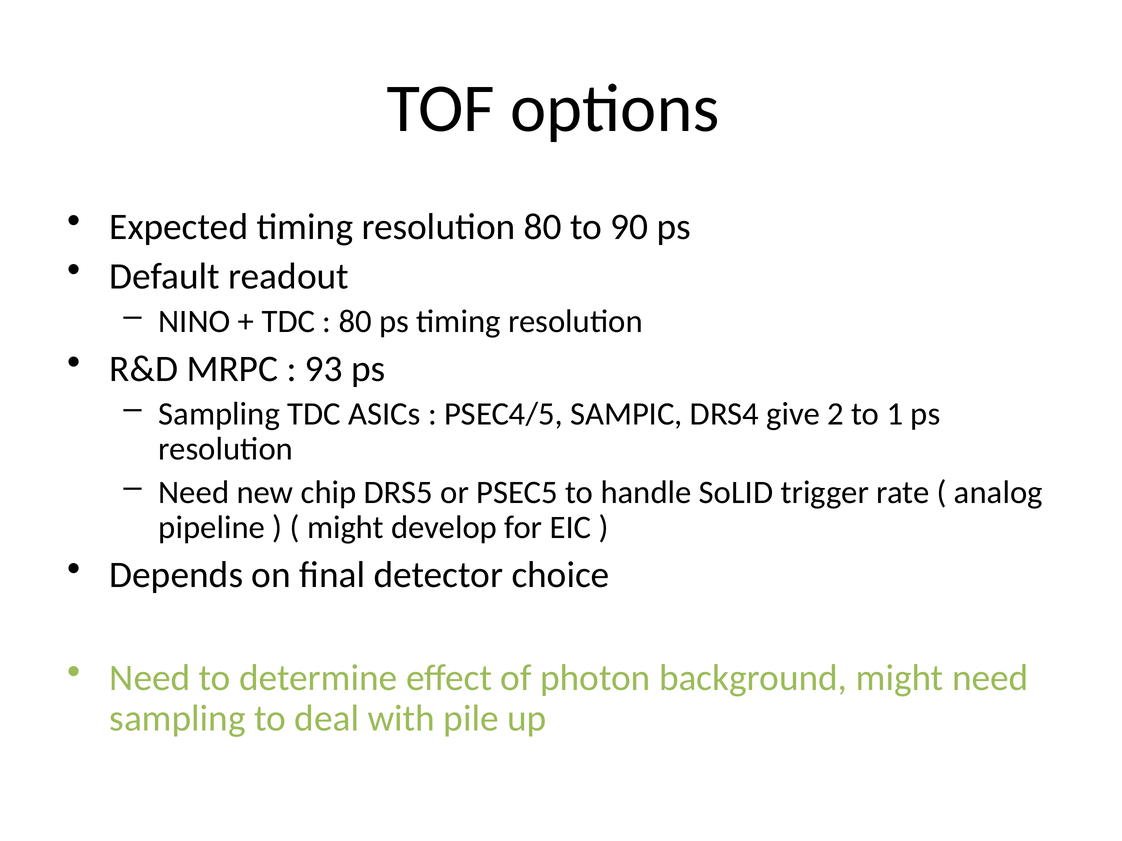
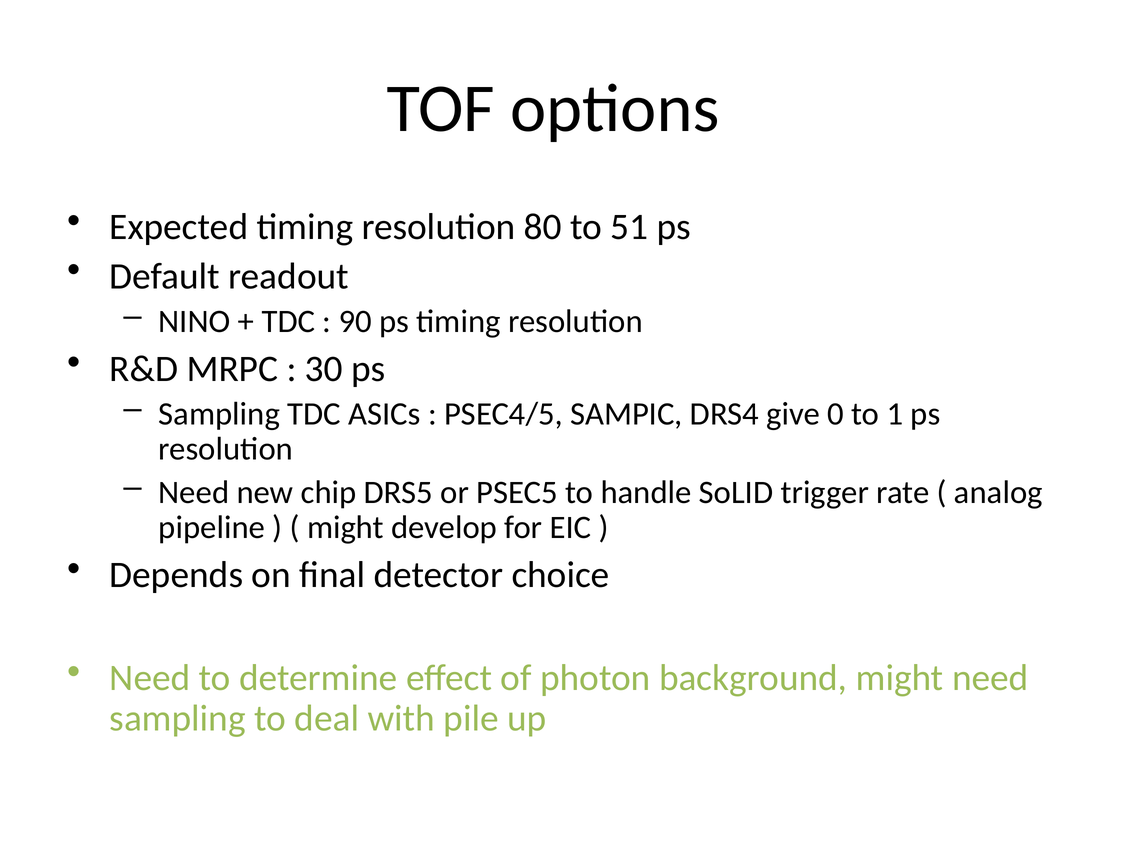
90: 90 -> 51 (629, 227)
80: 80 -> 90 (355, 321)
93: 93 -> 30 (324, 369)
2: 2 -> 0 (836, 414)
